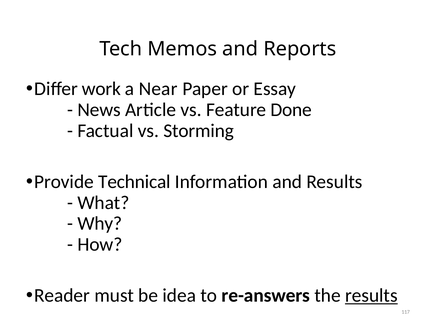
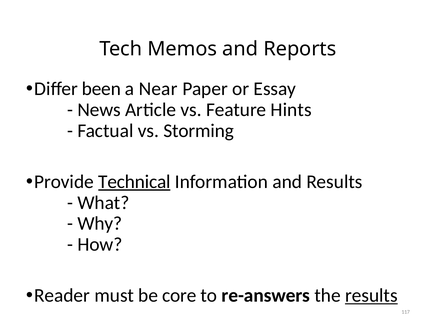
work: work -> been (101, 89)
Done: Done -> Hints (291, 110)
Technical underline: none -> present (134, 182)
idea: idea -> core (179, 296)
